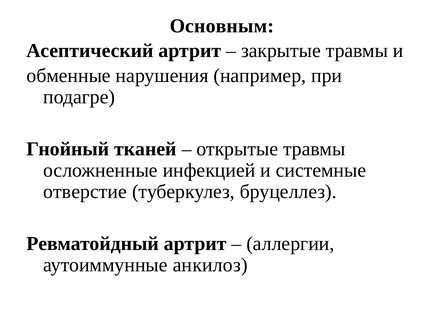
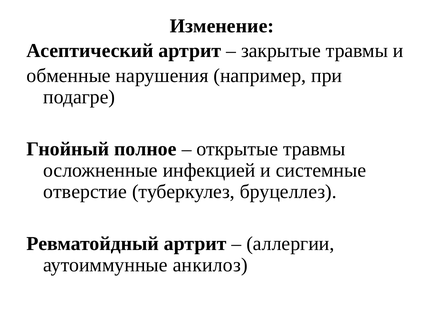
Основным: Основным -> Изменение (222, 26)
тканей: тканей -> полное (145, 149)
